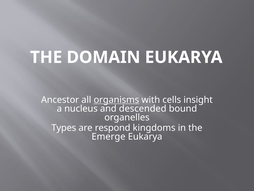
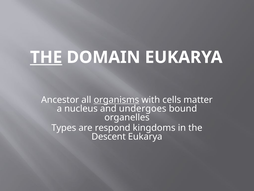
THE underline: none -> present (46, 57)
insight: insight -> matter (198, 100)
descended: descended -> undergoes (143, 108)
Emerge: Emerge -> Descent (109, 136)
